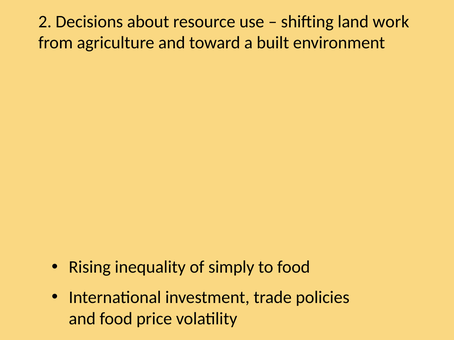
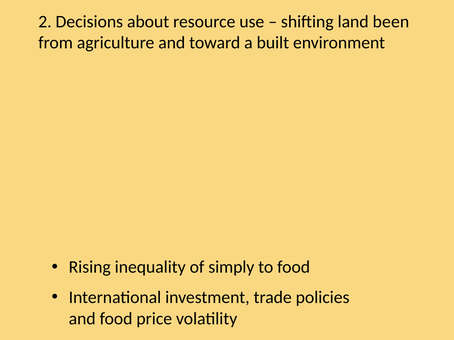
work: work -> been (391, 22)
